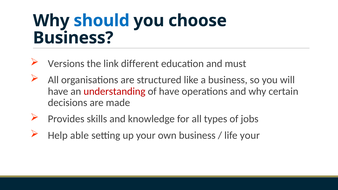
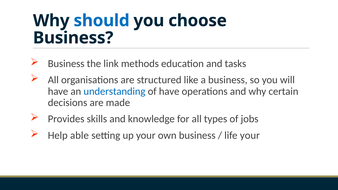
Versions: Versions -> Business (66, 64)
different: different -> methods (140, 64)
must: must -> tasks (235, 64)
understanding colour: red -> blue (114, 91)
